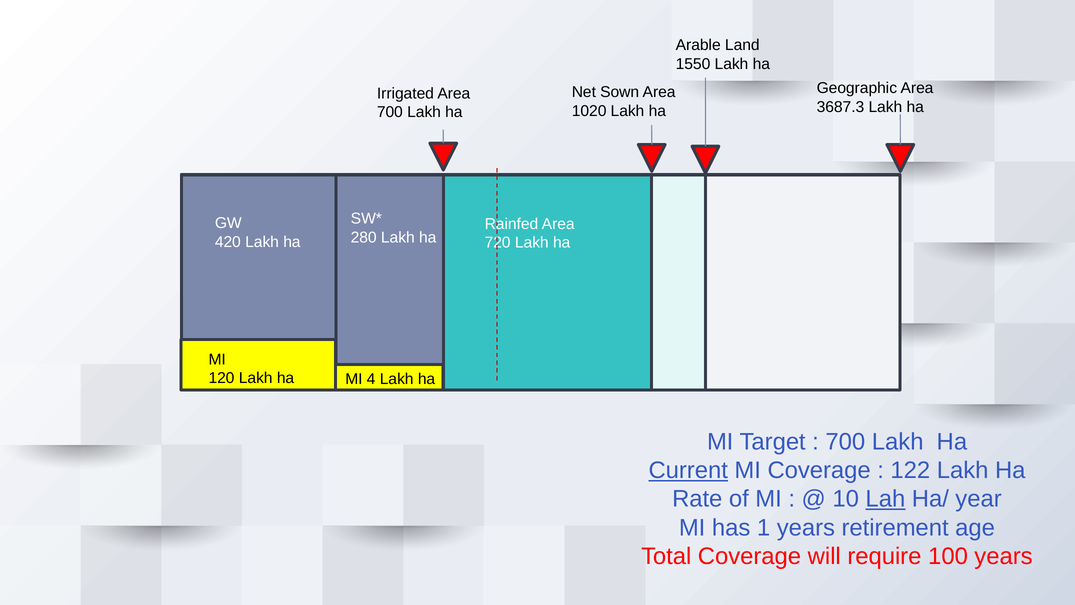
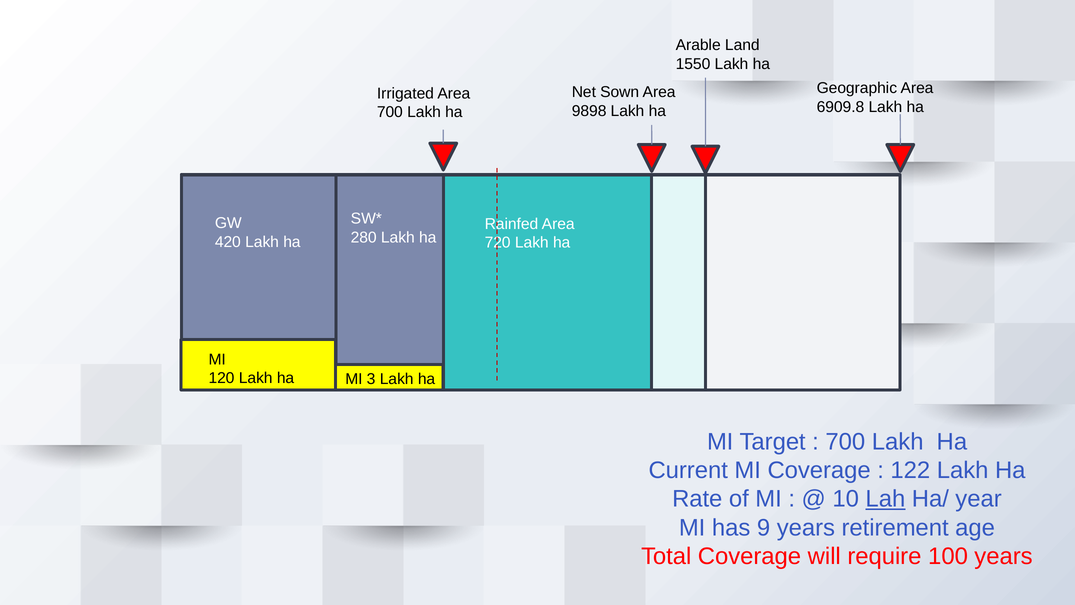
3687.3: 3687.3 -> 6909.8 (840, 107)
1020: 1020 -> 9898 (589, 111)
4: 4 -> 3 (371, 379)
Current underline: present -> none (688, 470)
1: 1 -> 9 (764, 527)
